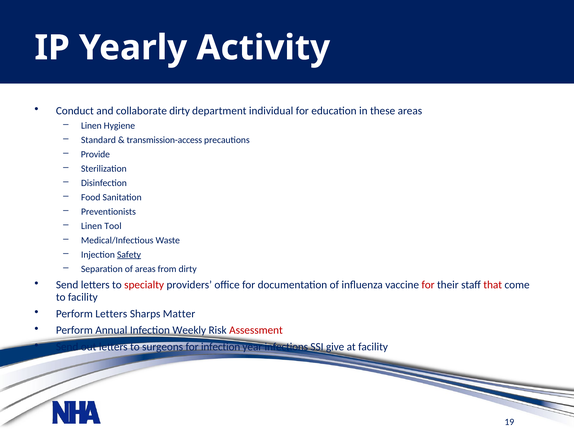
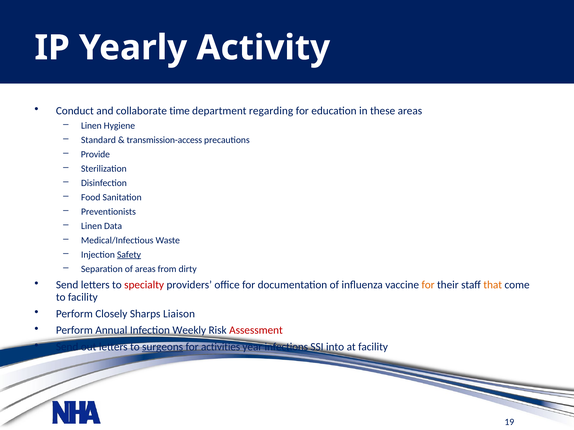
collaborate dirty: dirty -> time (180, 111)
individual: individual -> regarding (271, 111)
Tool: Tool -> Data (113, 226)
for colour: red -> orange (428, 285)
that colour: red -> orange (493, 285)
Perform Letters: Letters -> Closely (111, 314)
Matter: Matter -> Liaison (179, 314)
surgeons underline: none -> present (163, 347)
for infection: infection -> activities (221, 347)
give: give -> into (335, 347)
